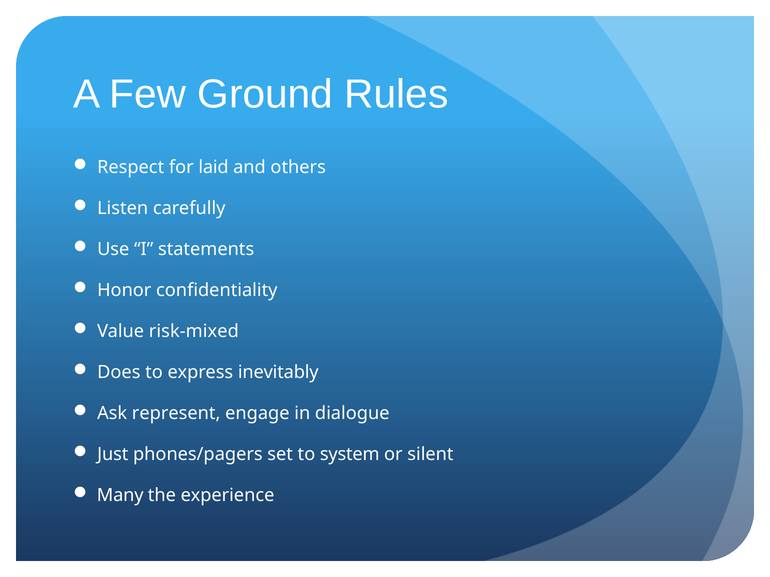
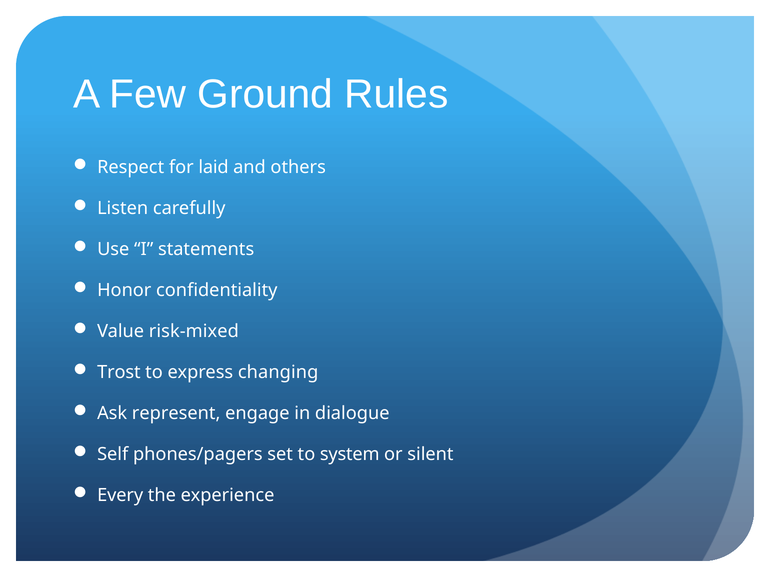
Does: Does -> Trost (119, 373)
inevitably: inevitably -> changing (278, 373)
Just: Just -> Self (113, 455)
Many: Many -> Every (120, 496)
